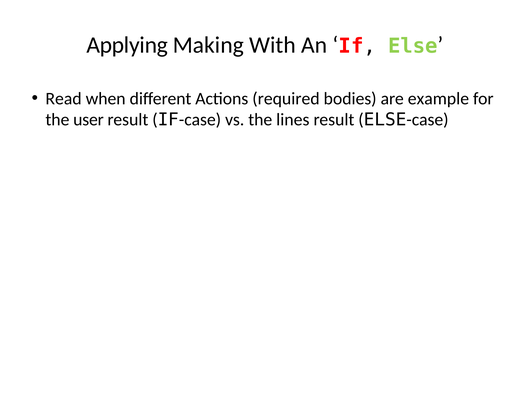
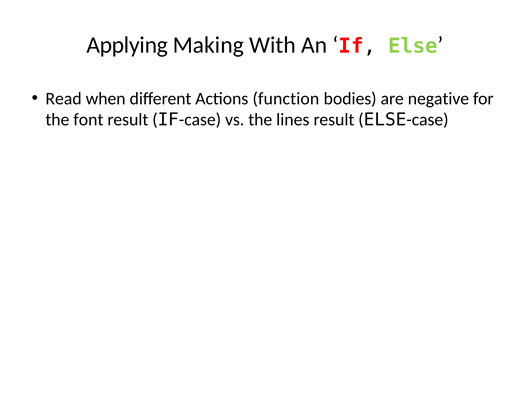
required: required -> function (286, 98)
example: example -> negative (438, 98)
user: user -> font (88, 120)
